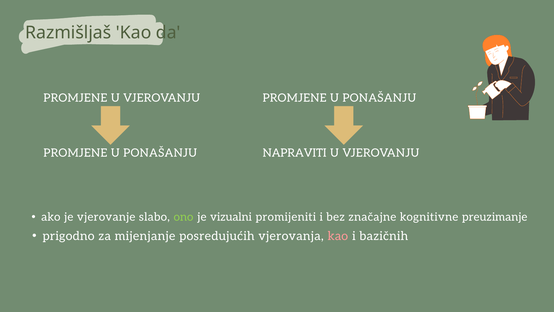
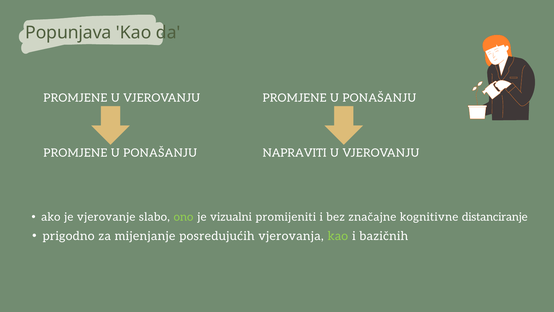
Razmišljaš: Razmišljaš -> Popunjava (68, 32)
preuzimanje: preuzimanje -> distanciranje (495, 217)
kao colour: pink -> light green (338, 236)
